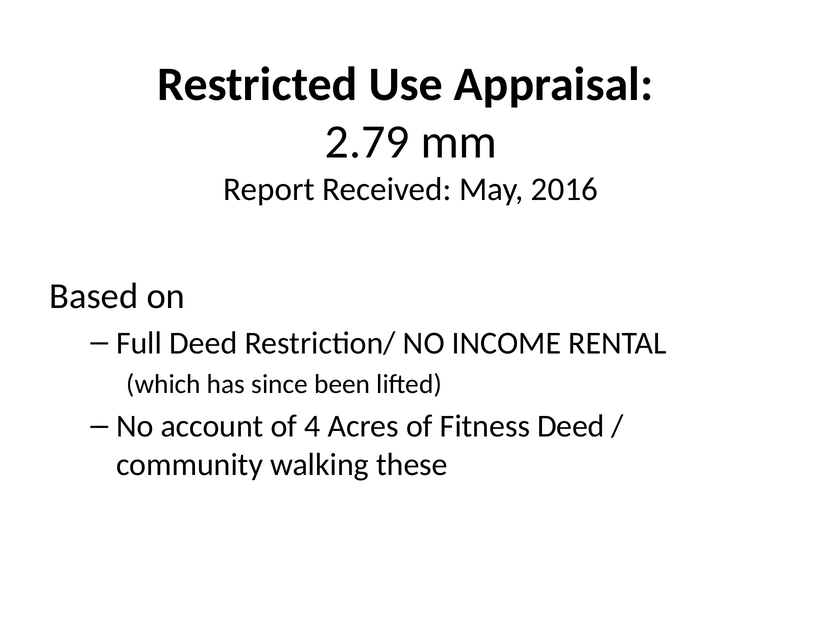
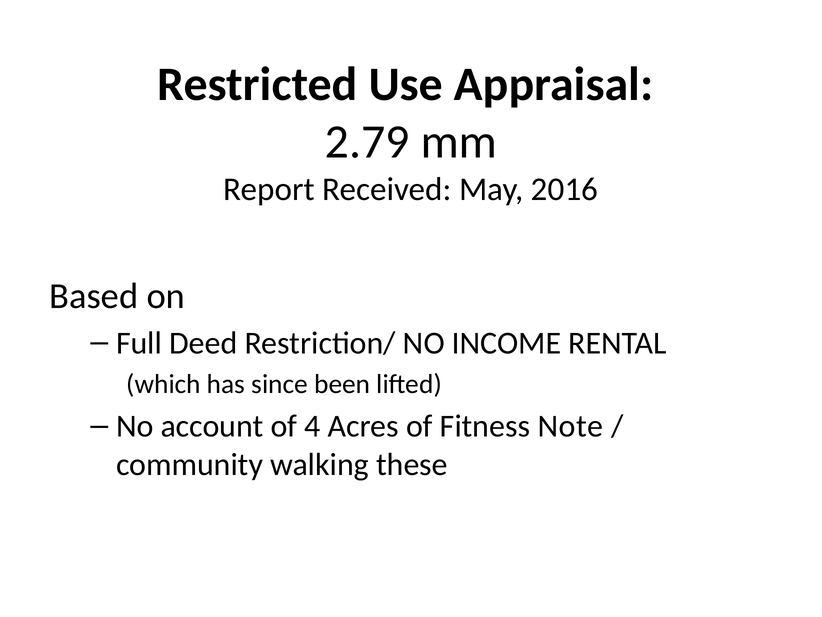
Fitness Deed: Deed -> Note (570, 426)
